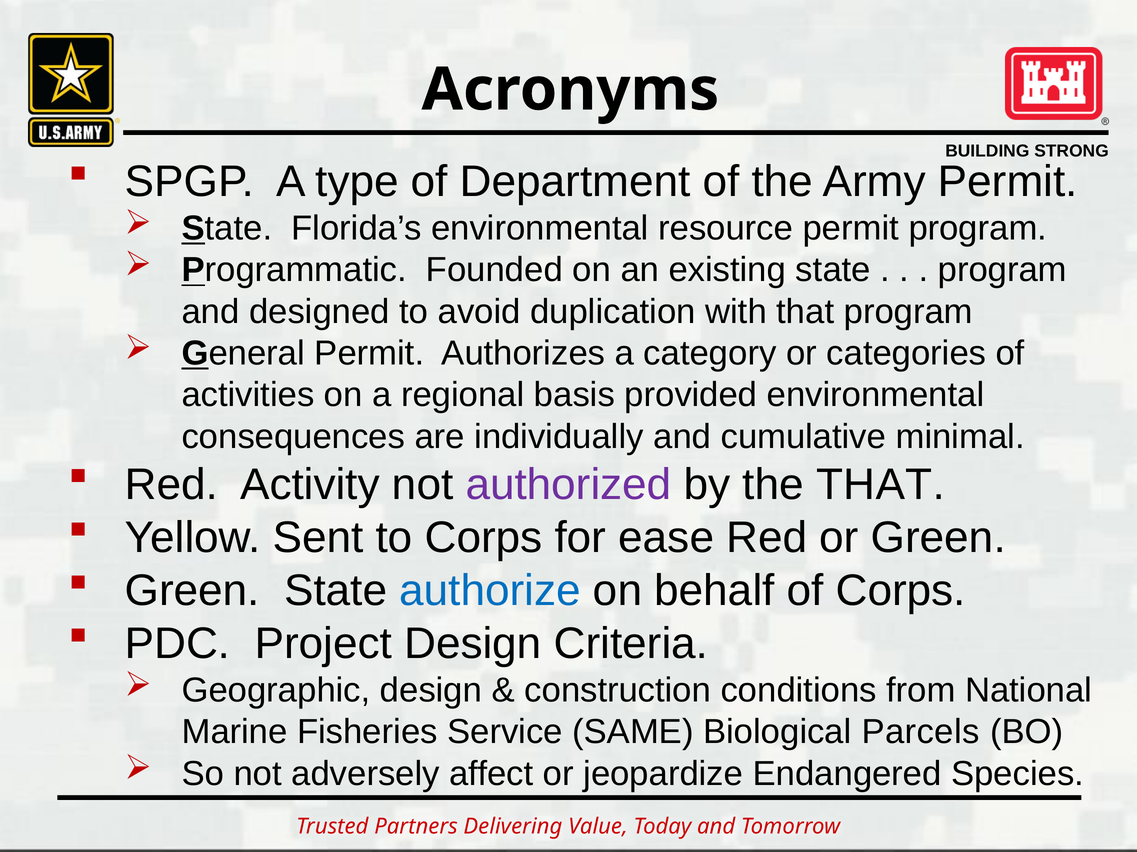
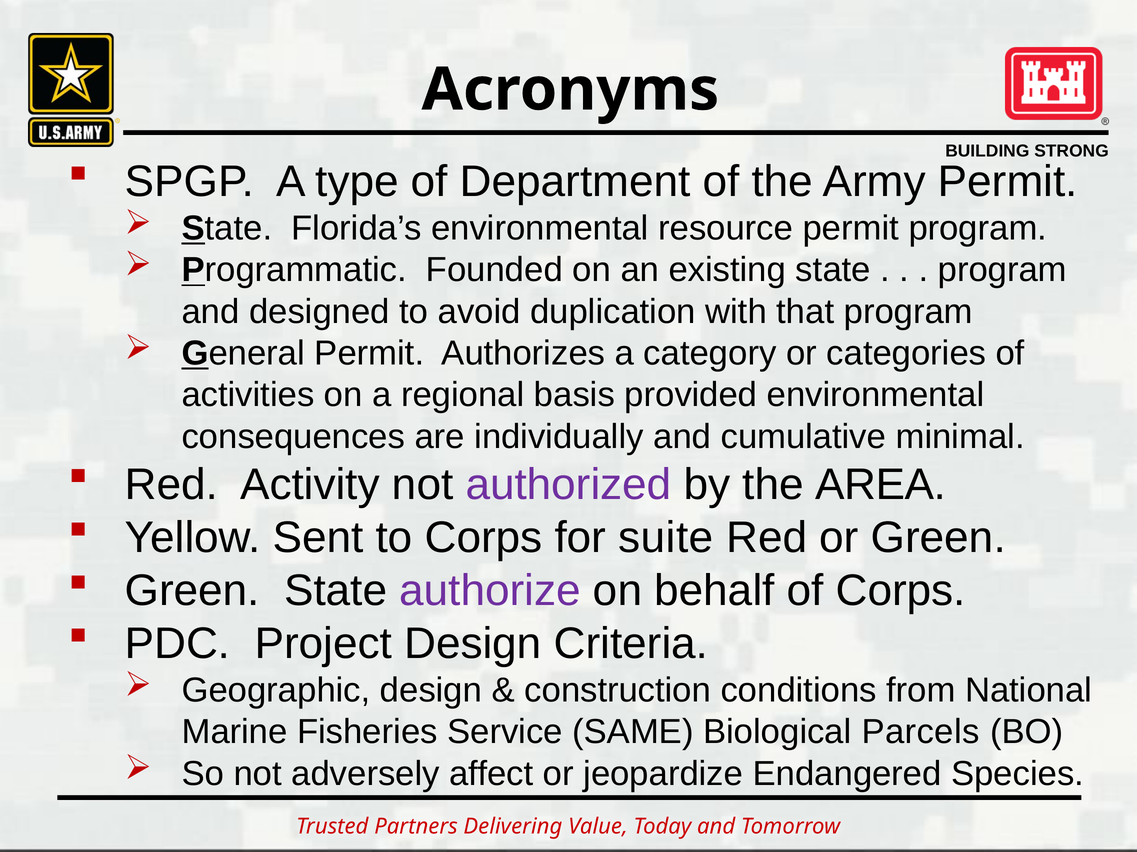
the THAT: THAT -> AREA (881, 485)
ease: ease -> suite (666, 538)
authorize colour: blue -> purple (490, 591)
